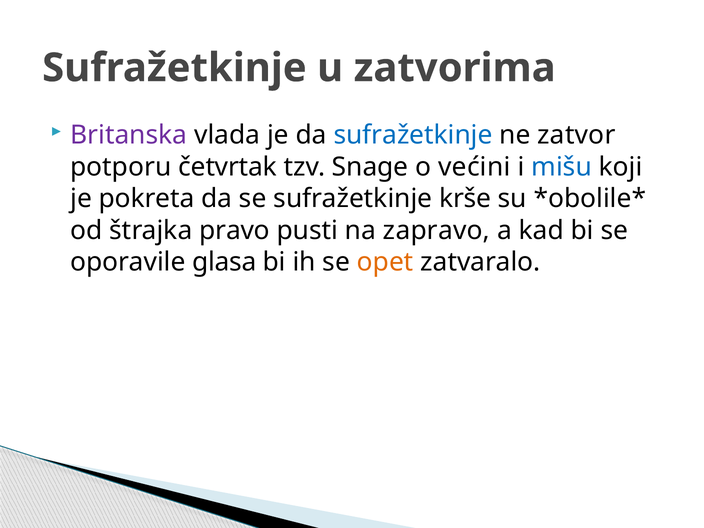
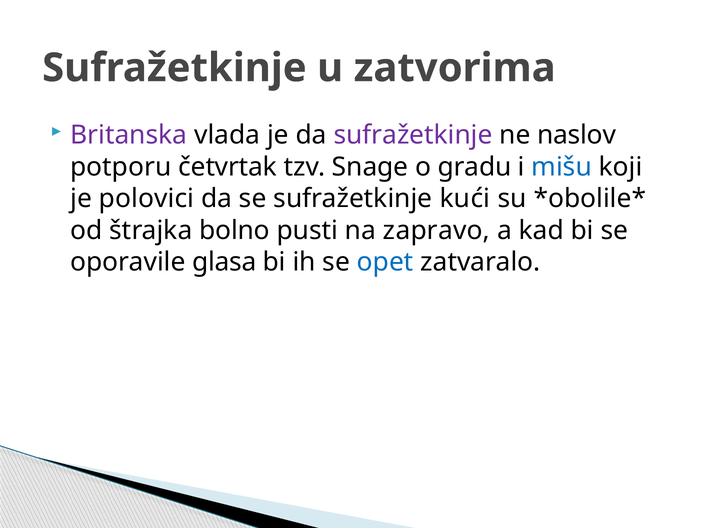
sufražetkinje colour: blue -> purple (413, 135)
zatvor: zatvor -> naslov (577, 135)
većini: većini -> gradu (475, 167)
pokreta: pokreta -> polovici (146, 199)
krše: krše -> kući (465, 199)
pravo: pravo -> bolno (235, 230)
opet colour: orange -> blue (385, 262)
